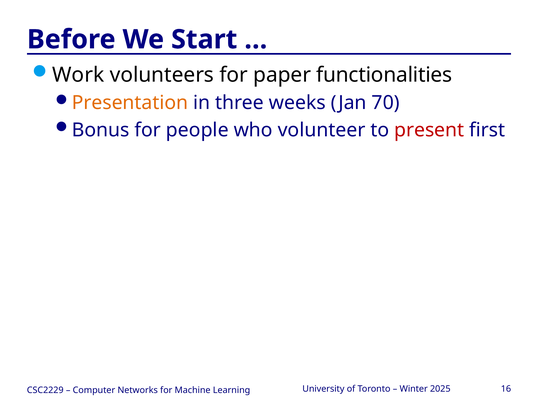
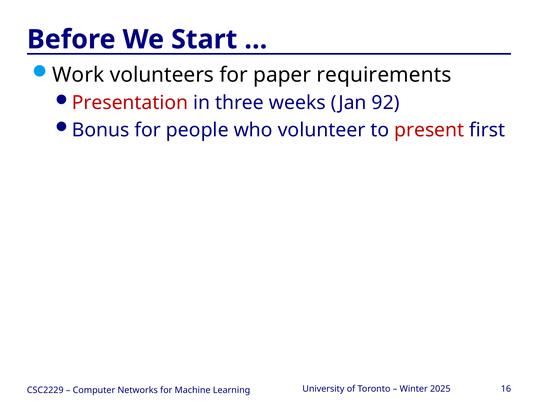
functionalities: functionalities -> requirements (384, 75)
Presentation colour: orange -> red (130, 103)
70: 70 -> 92 (386, 103)
